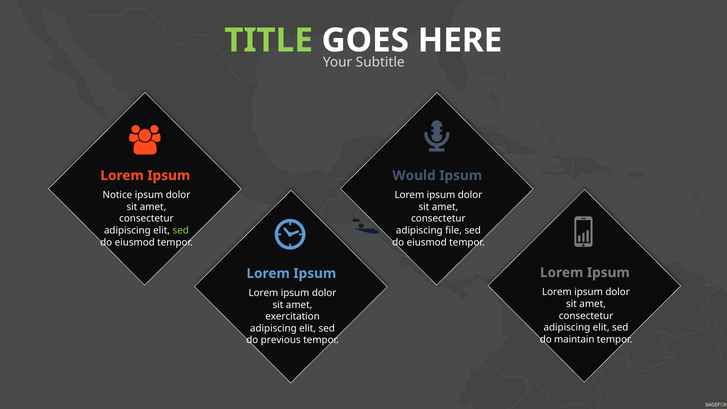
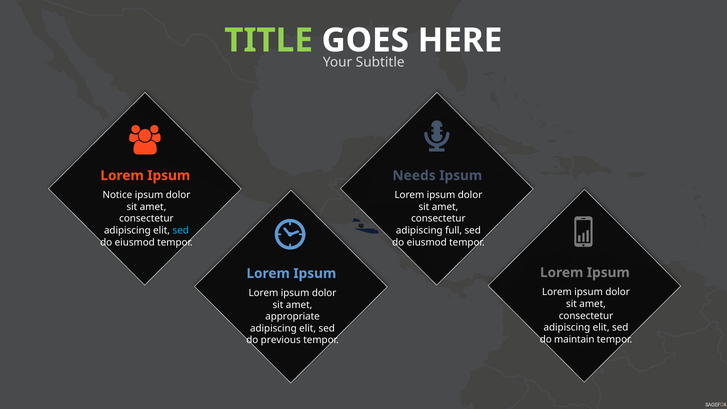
Would: Would -> Needs (414, 176)
sed colour: light green -> light blue (181, 231)
file: file -> full (454, 231)
exercitation: exercitation -> appropriate (293, 317)
